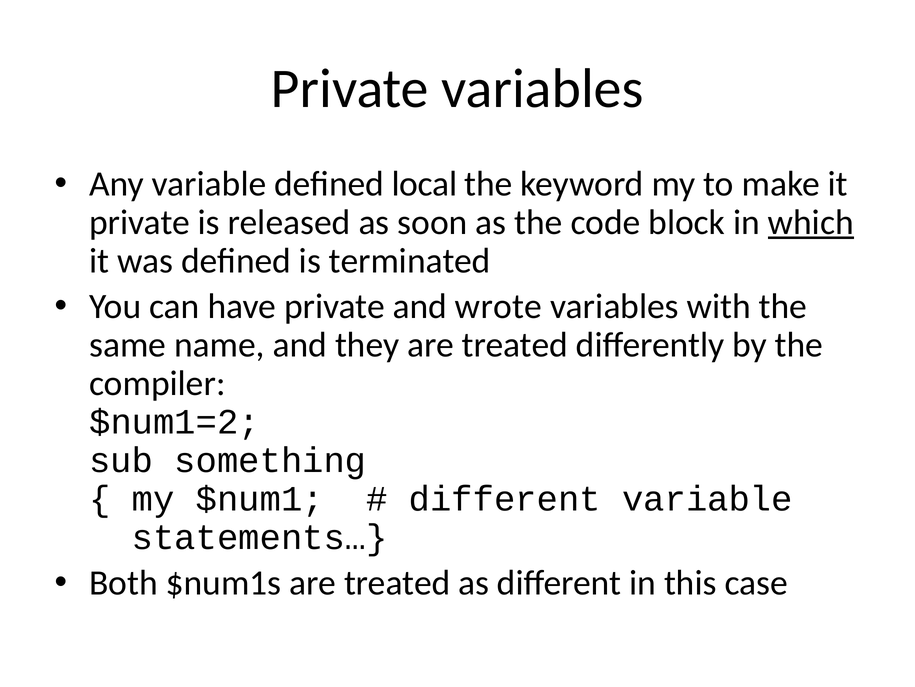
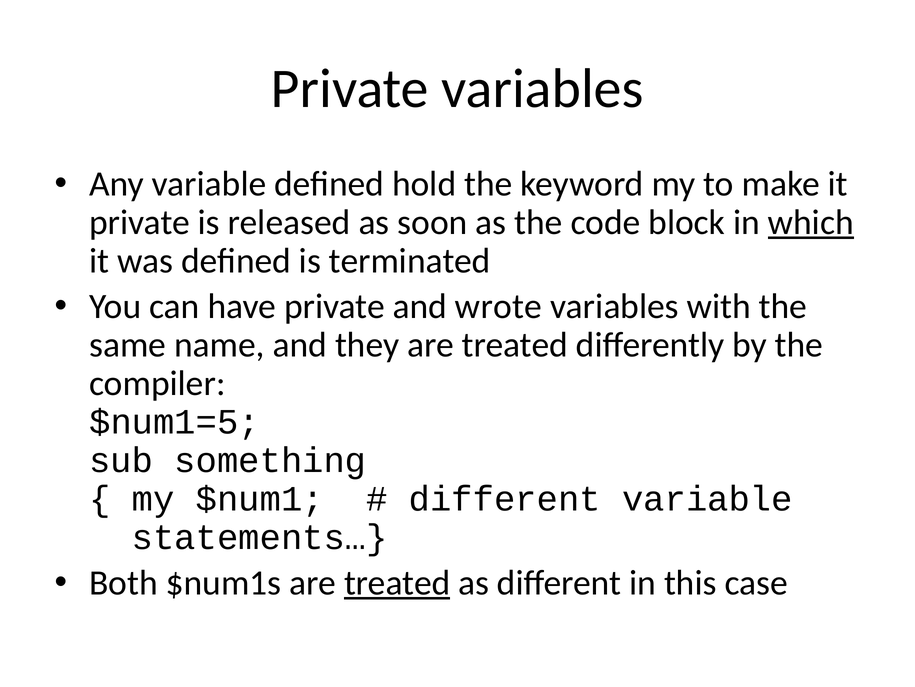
local: local -> hold (424, 184)
$num1=2: $num1=2 -> $num1=5 (174, 421)
treated underline: none -> present (397, 582)
